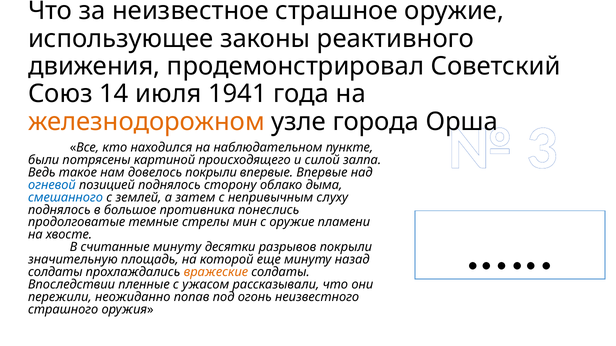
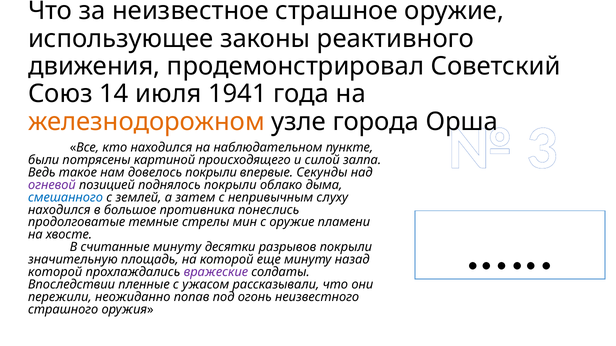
впервые Впервые: Впервые -> Секунды (322, 173)
огневой colour: blue -> purple (52, 185)
поднялось сторону: сторону -> покрыли (230, 185)
поднялось: поднялось -> находился (59, 210)
солдаты: солдаты -> которой (55, 272)
вражеские colour: orange -> purple (216, 272)
